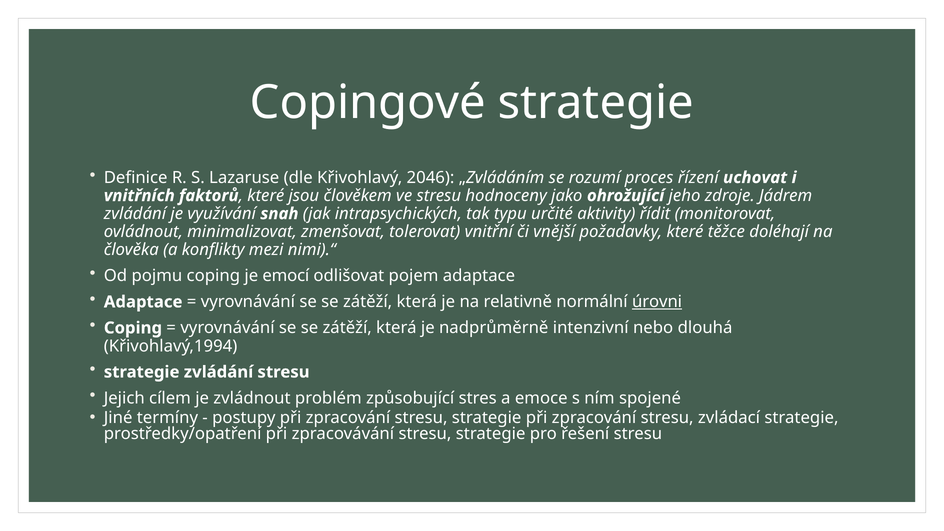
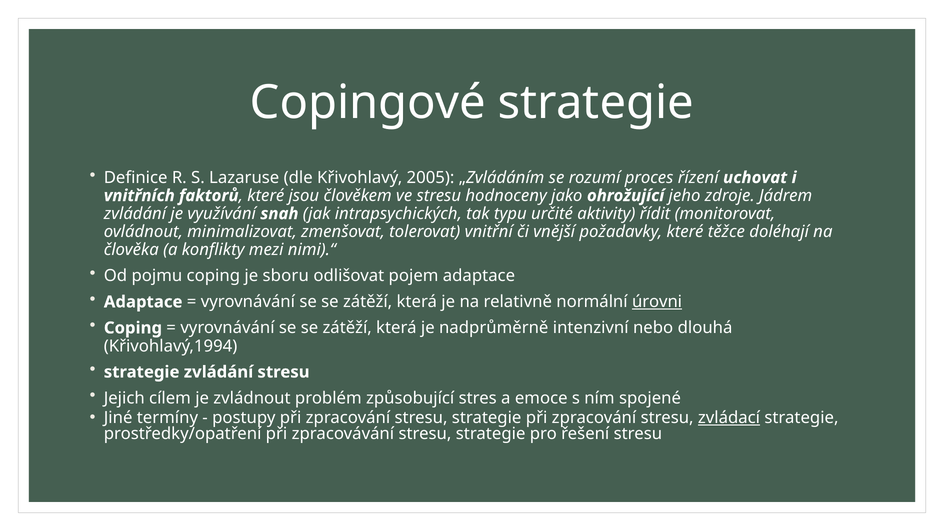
2046: 2046 -> 2005 (431, 178)
emocí: emocí -> sboru (286, 276)
zvládací underline: none -> present (729, 418)
